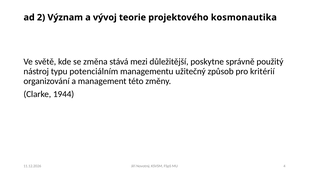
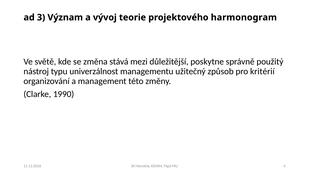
2: 2 -> 3 (41, 17)
kosmonautika: kosmonautika -> harmonogram (244, 17)
potenciálním: potenciálním -> univerzálnost (94, 71)
1944: 1944 -> 1990 (64, 94)
